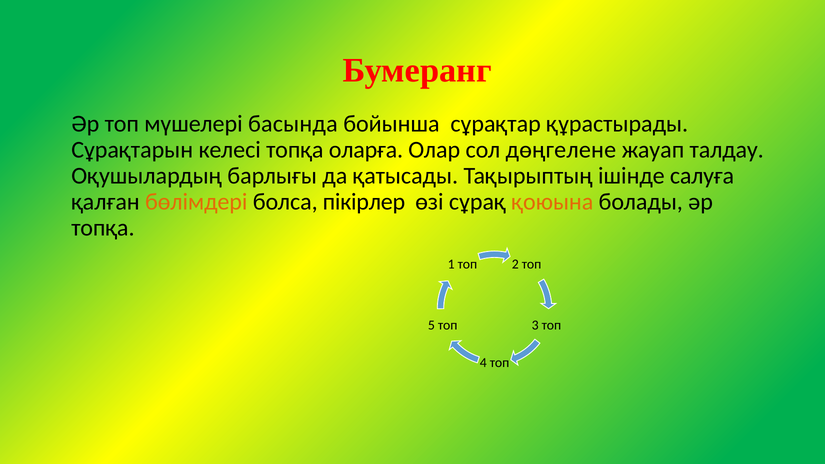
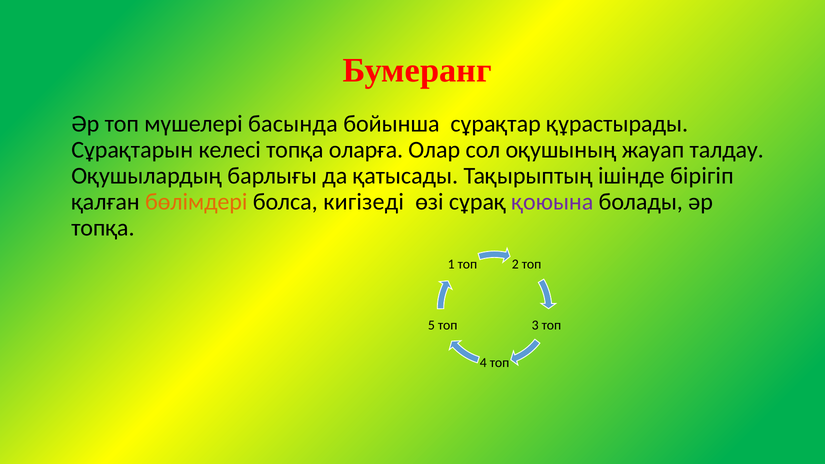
дөңгелене: дөңгелене -> оқушының (561, 150)
салуға: салуға -> бірігіп (702, 176)
пікірлер: пікірлер -> кигізеді (364, 202)
қоюына colour: orange -> purple (552, 202)
